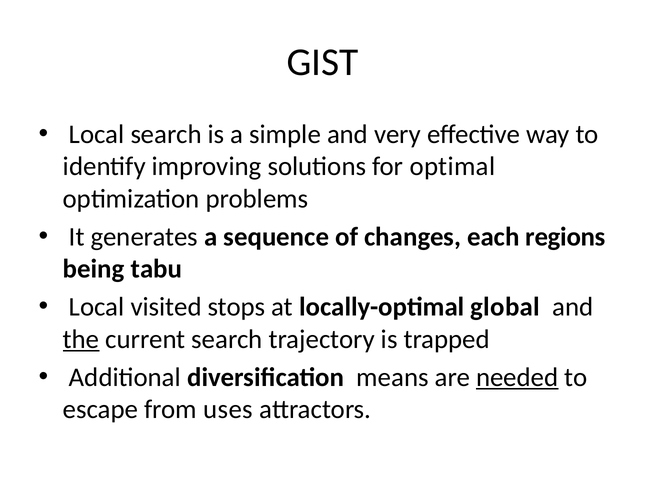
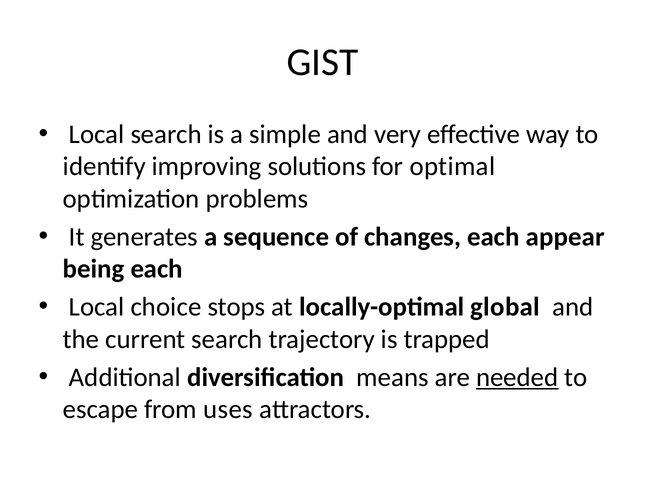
regions: regions -> appear (565, 237)
being tabu: tabu -> each (157, 269)
visited: visited -> choice (166, 307)
the underline: present -> none (81, 339)
